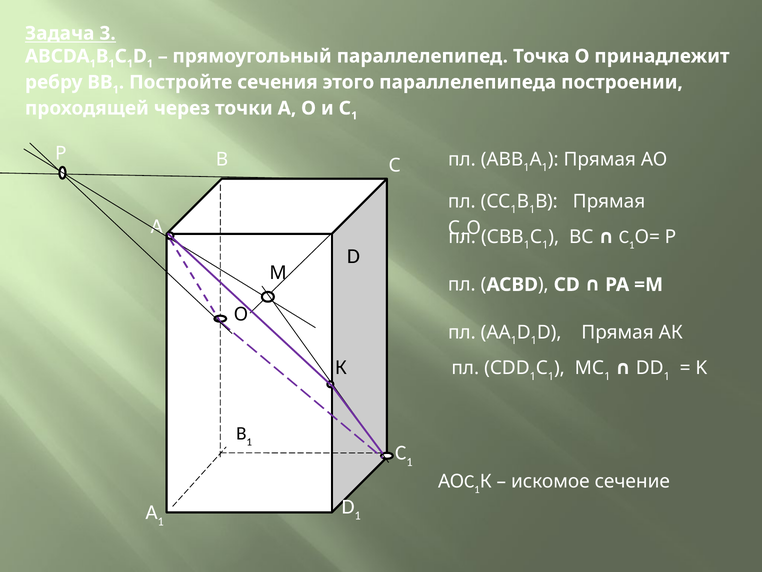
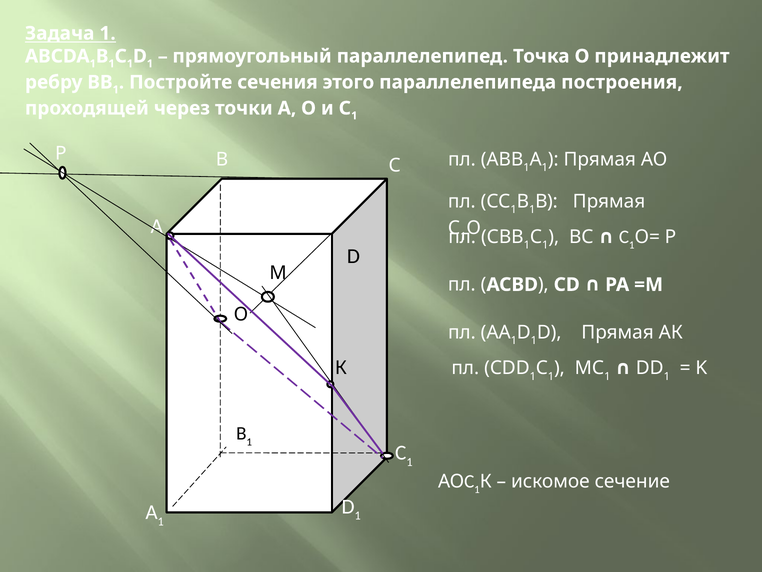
Задача 3: 3 -> 1 (108, 33)
построении: построении -> построения (622, 82)
